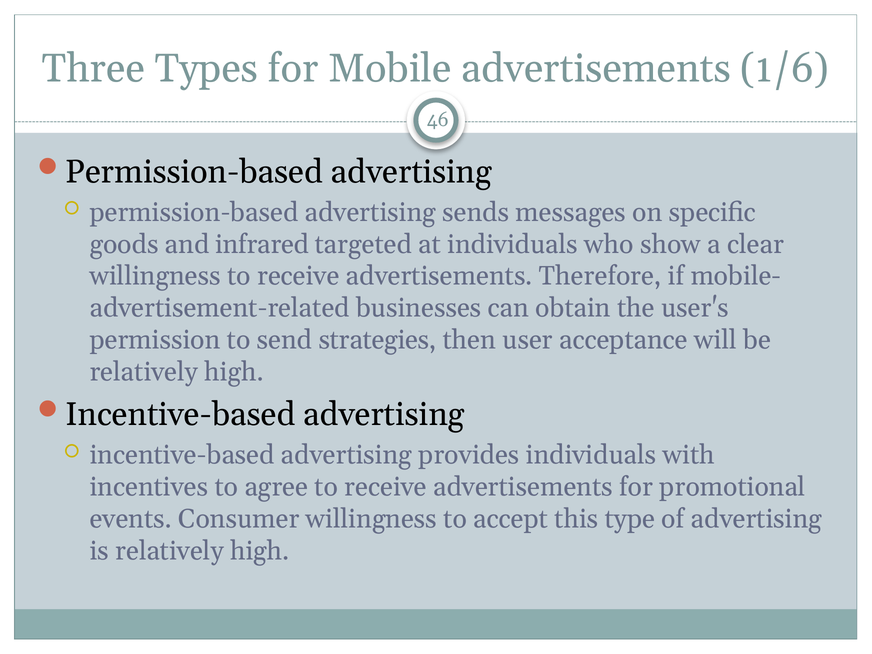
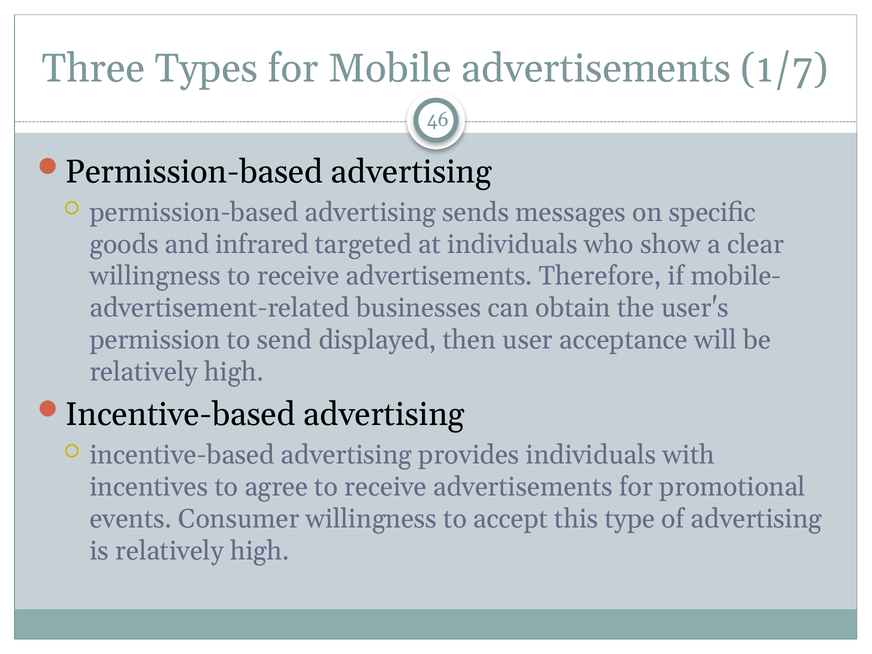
1/6: 1/6 -> 1/7 (784, 69)
strategies: strategies -> displayed (377, 340)
